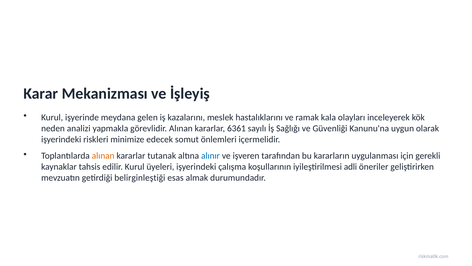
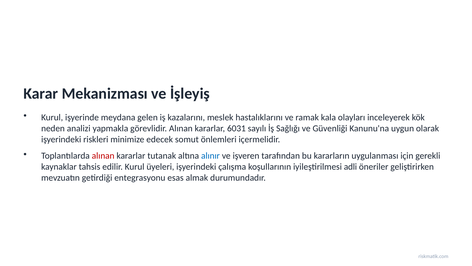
6361: 6361 -> 6031 (236, 128)
alınan colour: orange -> red (103, 156)
belirginleştiği: belirginleştiği -> entegrasyonu (140, 178)
